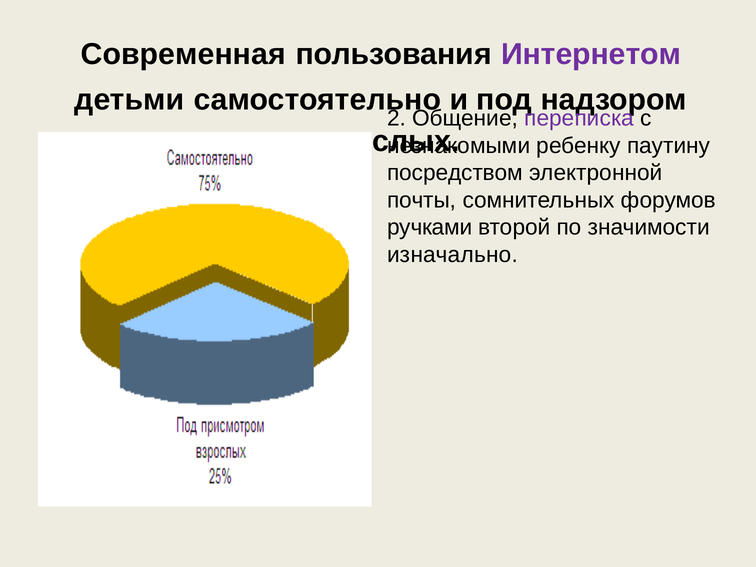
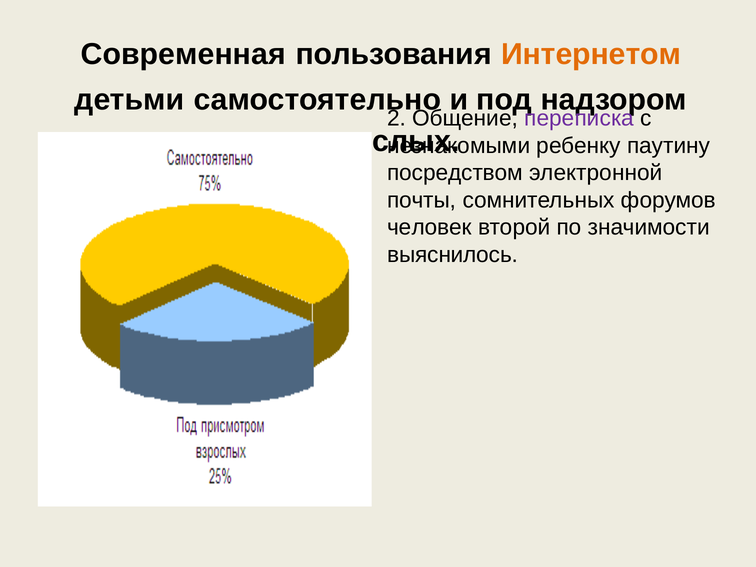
Интернетом colour: purple -> orange (591, 54)
ручками: ручками -> человек (430, 227)
изначально: изначально -> выяснилось (453, 255)
